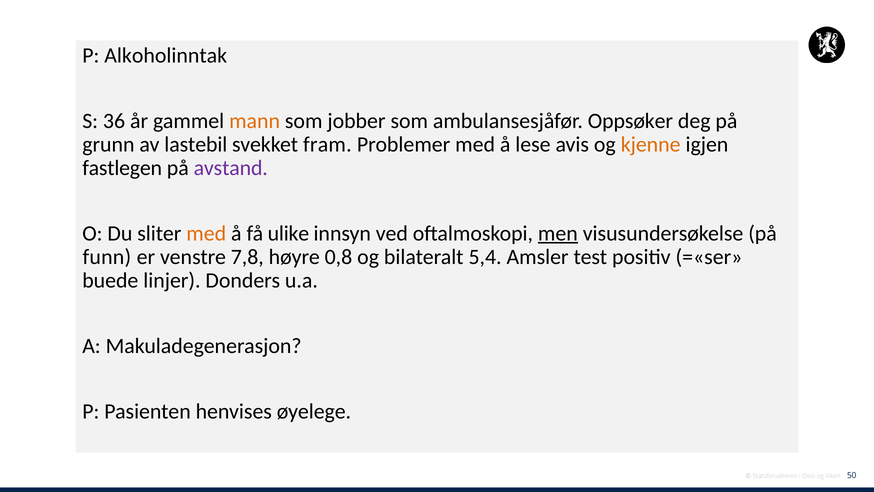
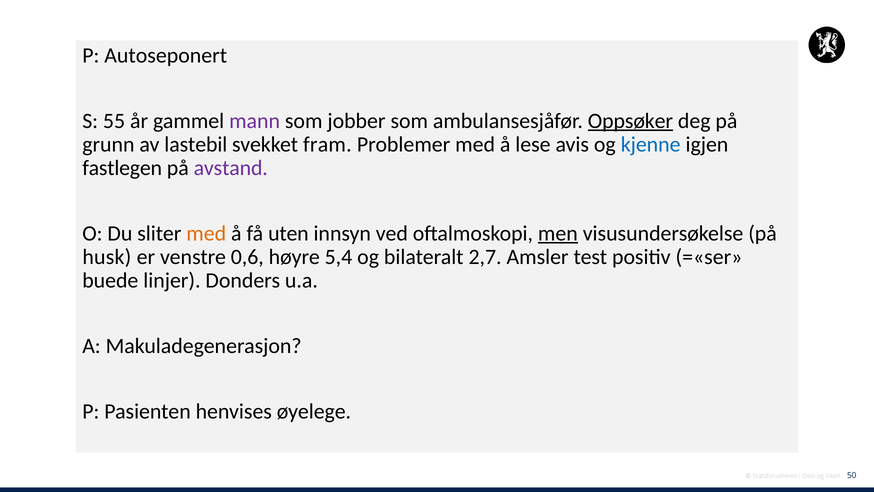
Alkoholinntak: Alkoholinntak -> Autoseponert (166, 55)
36: 36 -> 55 (114, 121)
mann colour: orange -> purple (255, 121)
Oppsøker underline: none -> present (630, 121)
kjenne colour: orange -> blue (651, 144)
ulike: ulike -> uten (288, 233)
funn: funn -> husk (107, 257)
7,8: 7,8 -> 0,6 (247, 257)
0,8: 0,8 -> 5,4 (338, 257)
5,4: 5,4 -> 2,7 (485, 257)
